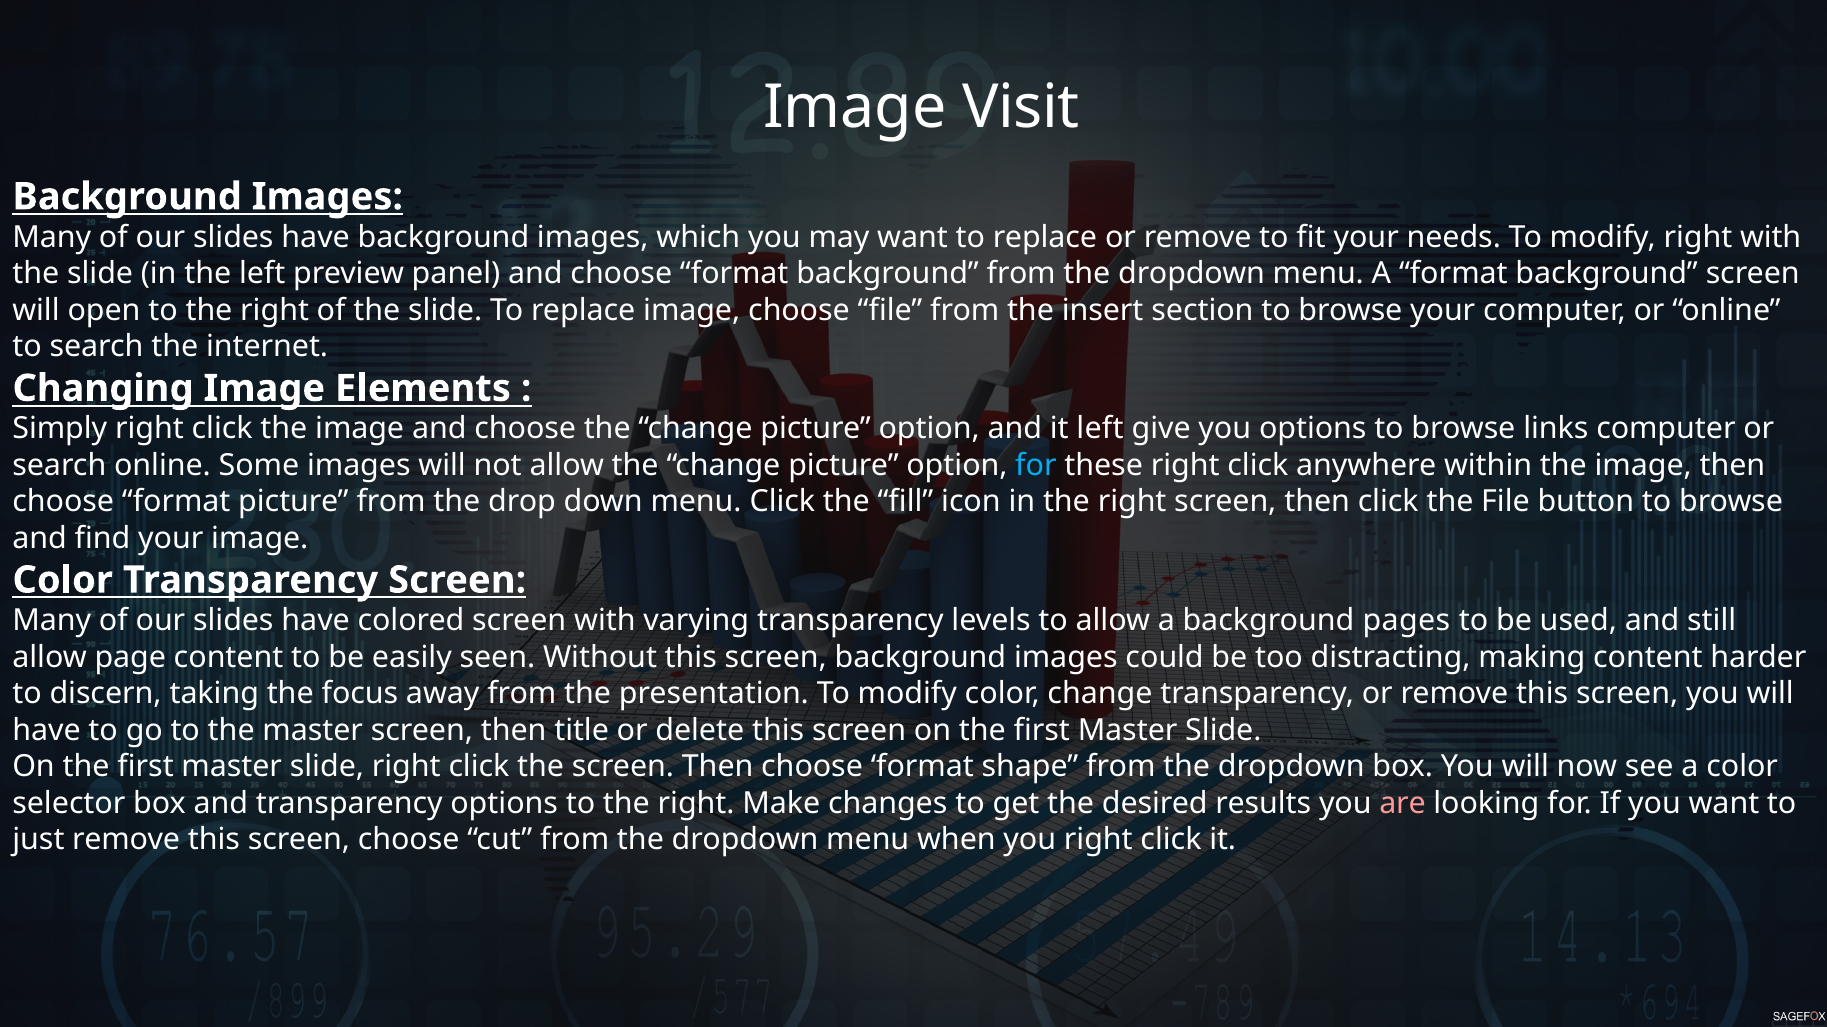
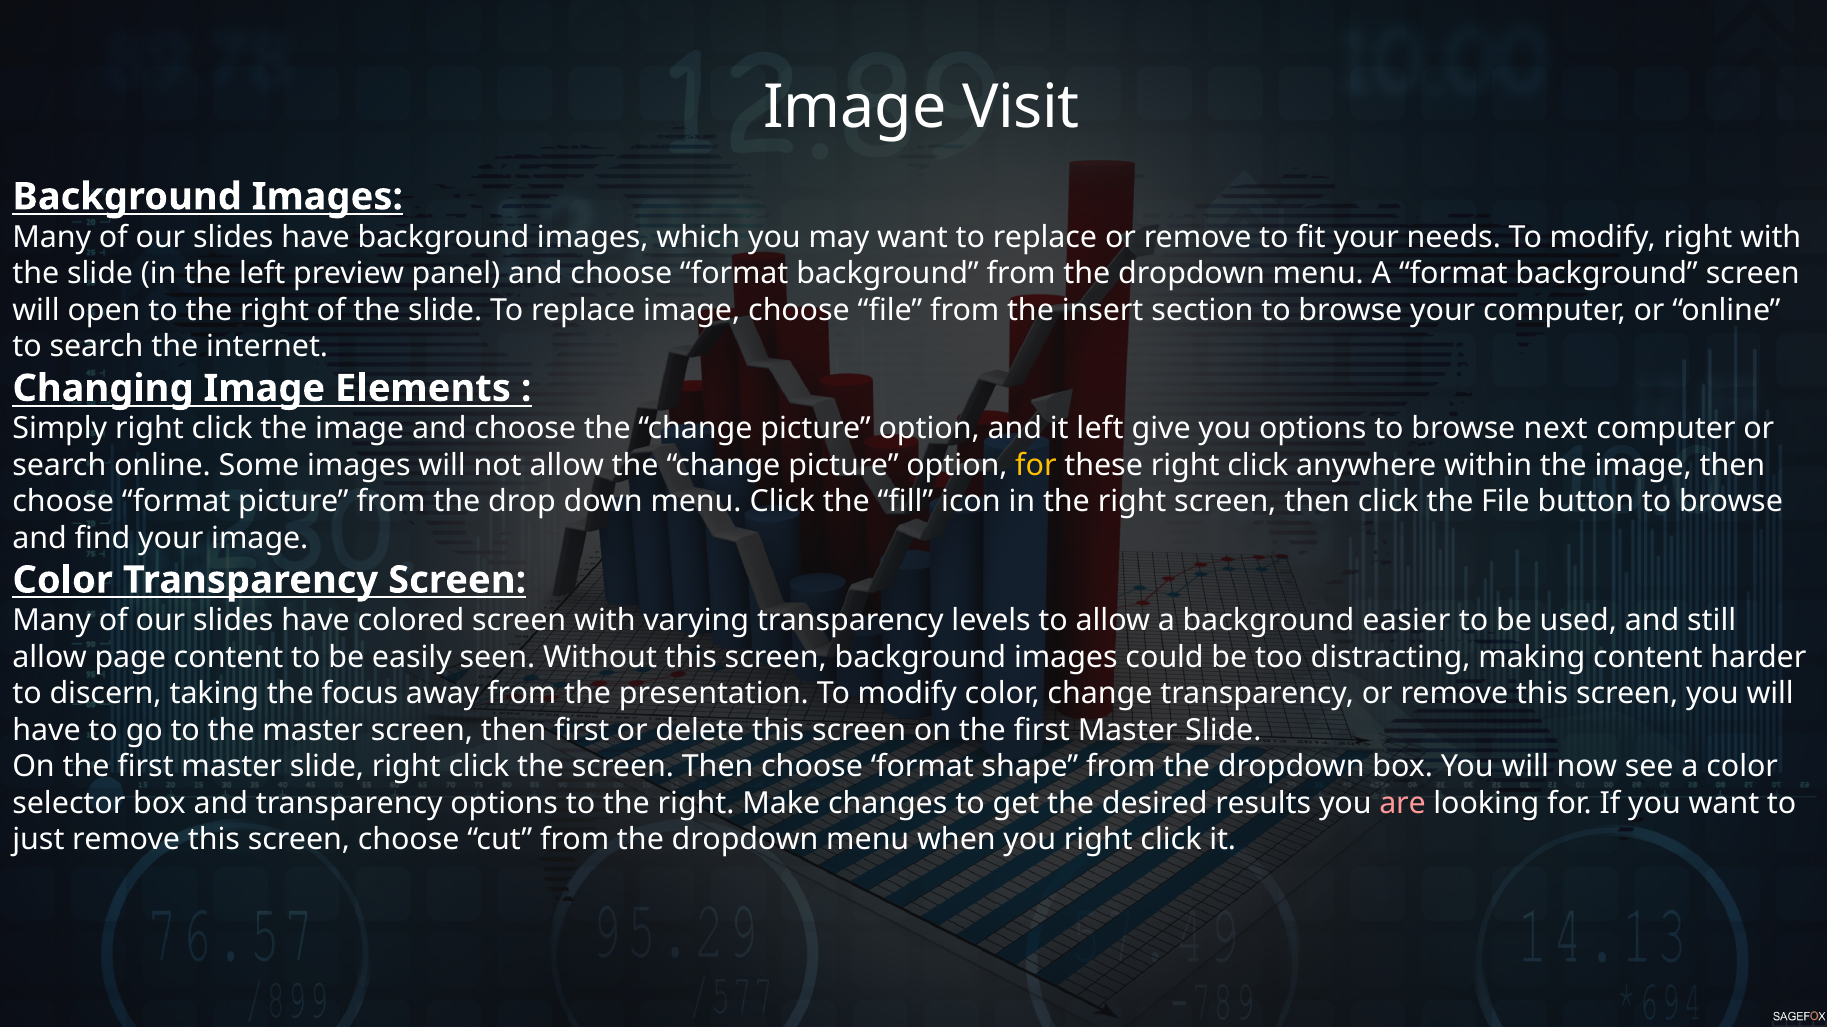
links: links -> next (1556, 429)
for colour: light blue -> yellow (1036, 466)
pages: pages -> easier (1406, 621)
then title: title -> first (582, 731)
